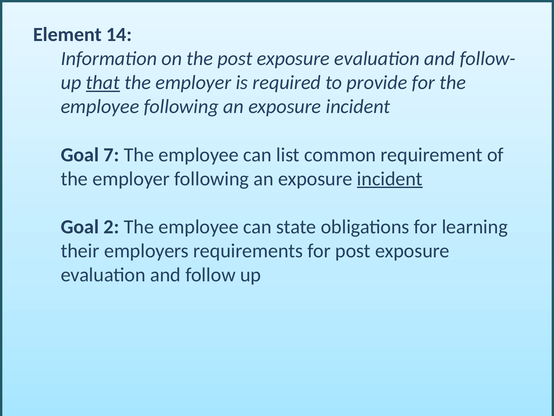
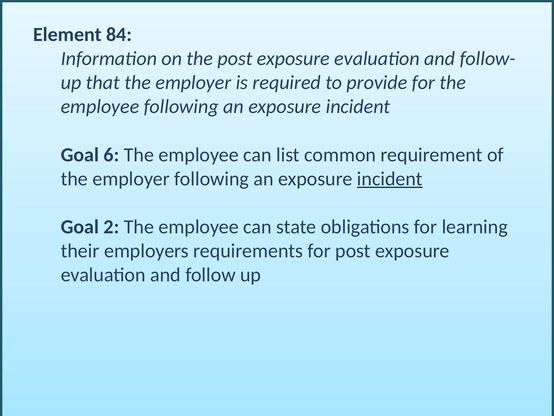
14: 14 -> 84 (119, 35)
that underline: present -> none (103, 83)
7: 7 -> 6 (111, 155)
